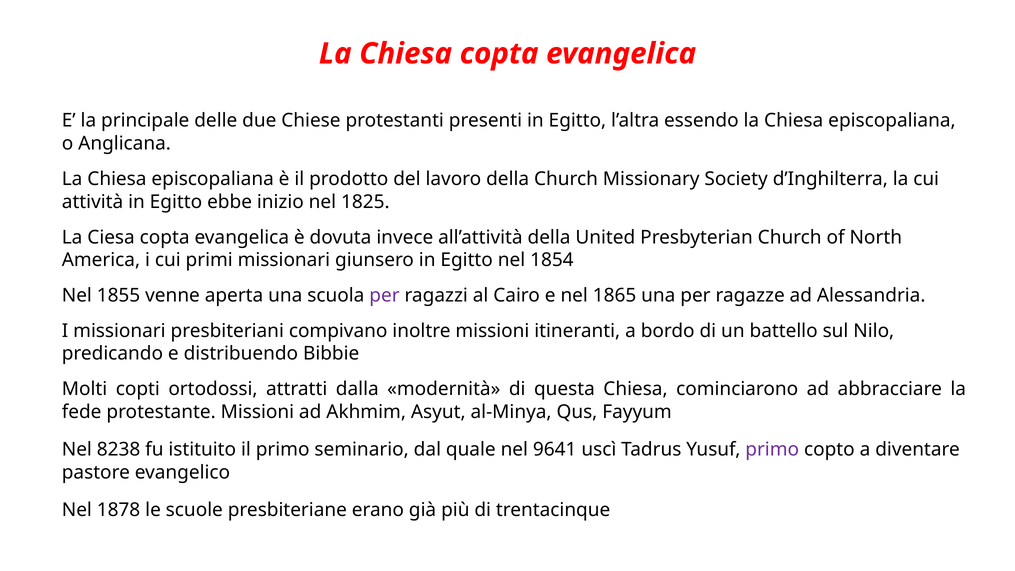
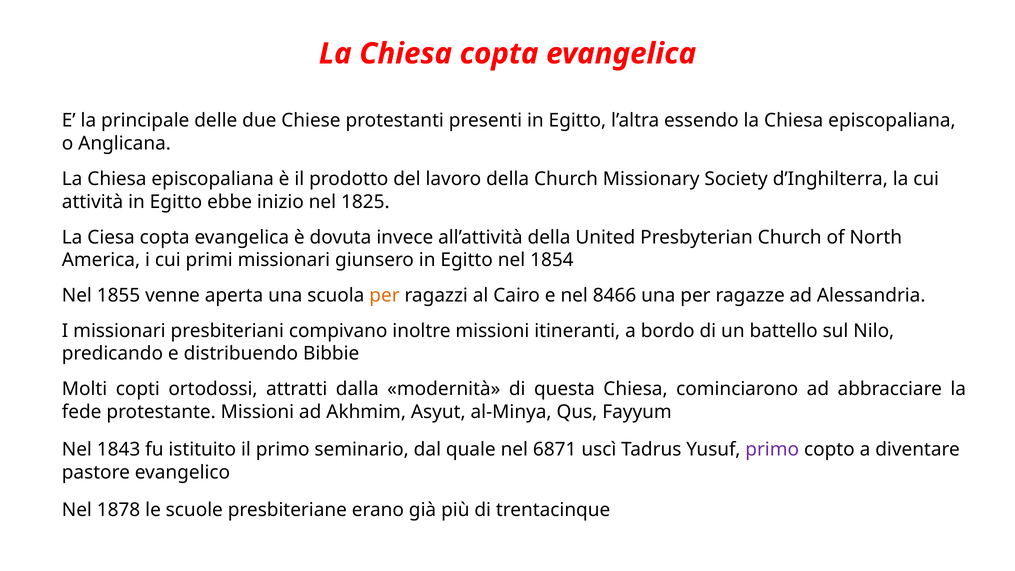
per colour: purple -> orange (384, 296)
1865: 1865 -> 8466 (615, 296)
8238: 8238 -> 1843 (119, 449)
9641: 9641 -> 6871 (555, 449)
